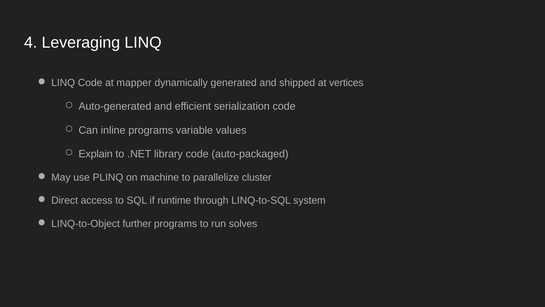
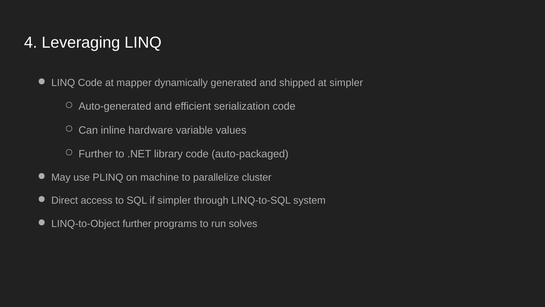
at vertices: vertices -> simpler (346, 83)
inline programs: programs -> hardware (151, 130)
Explain: Explain -> Further (96, 154)
if runtime: runtime -> simpler (174, 200)
